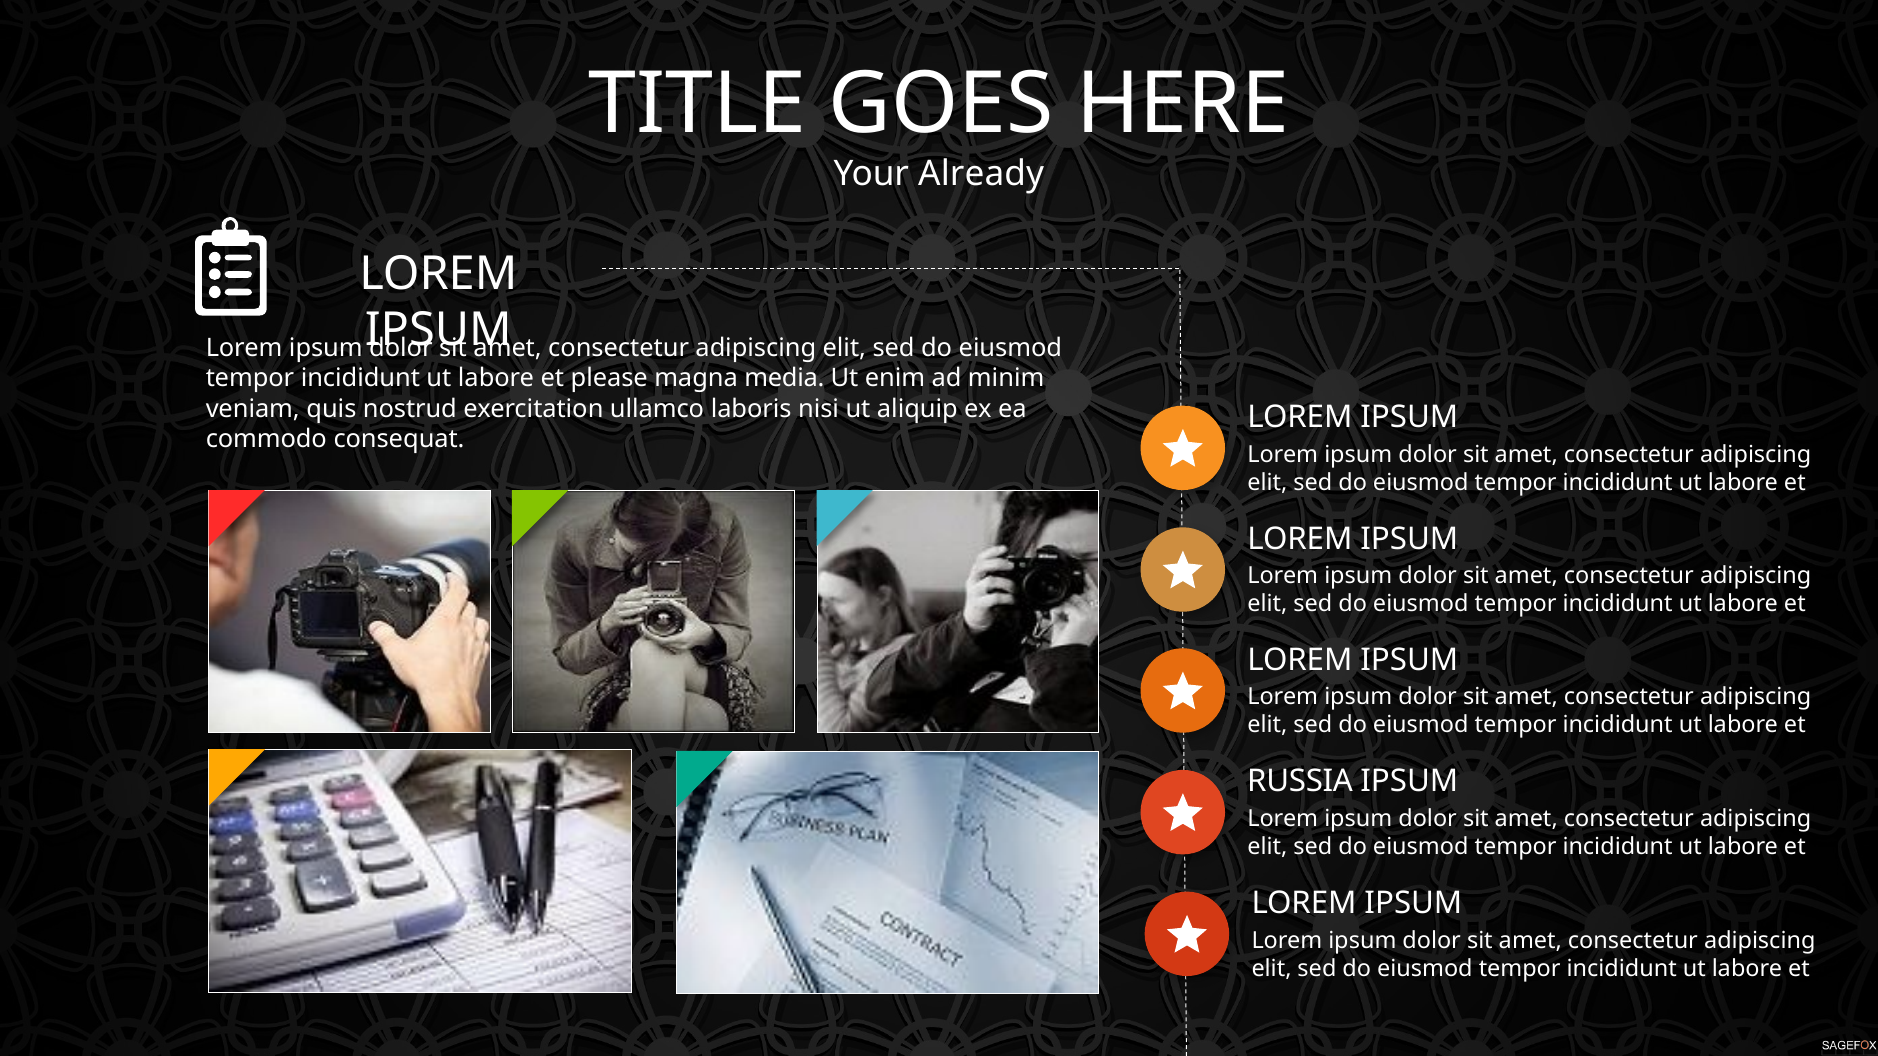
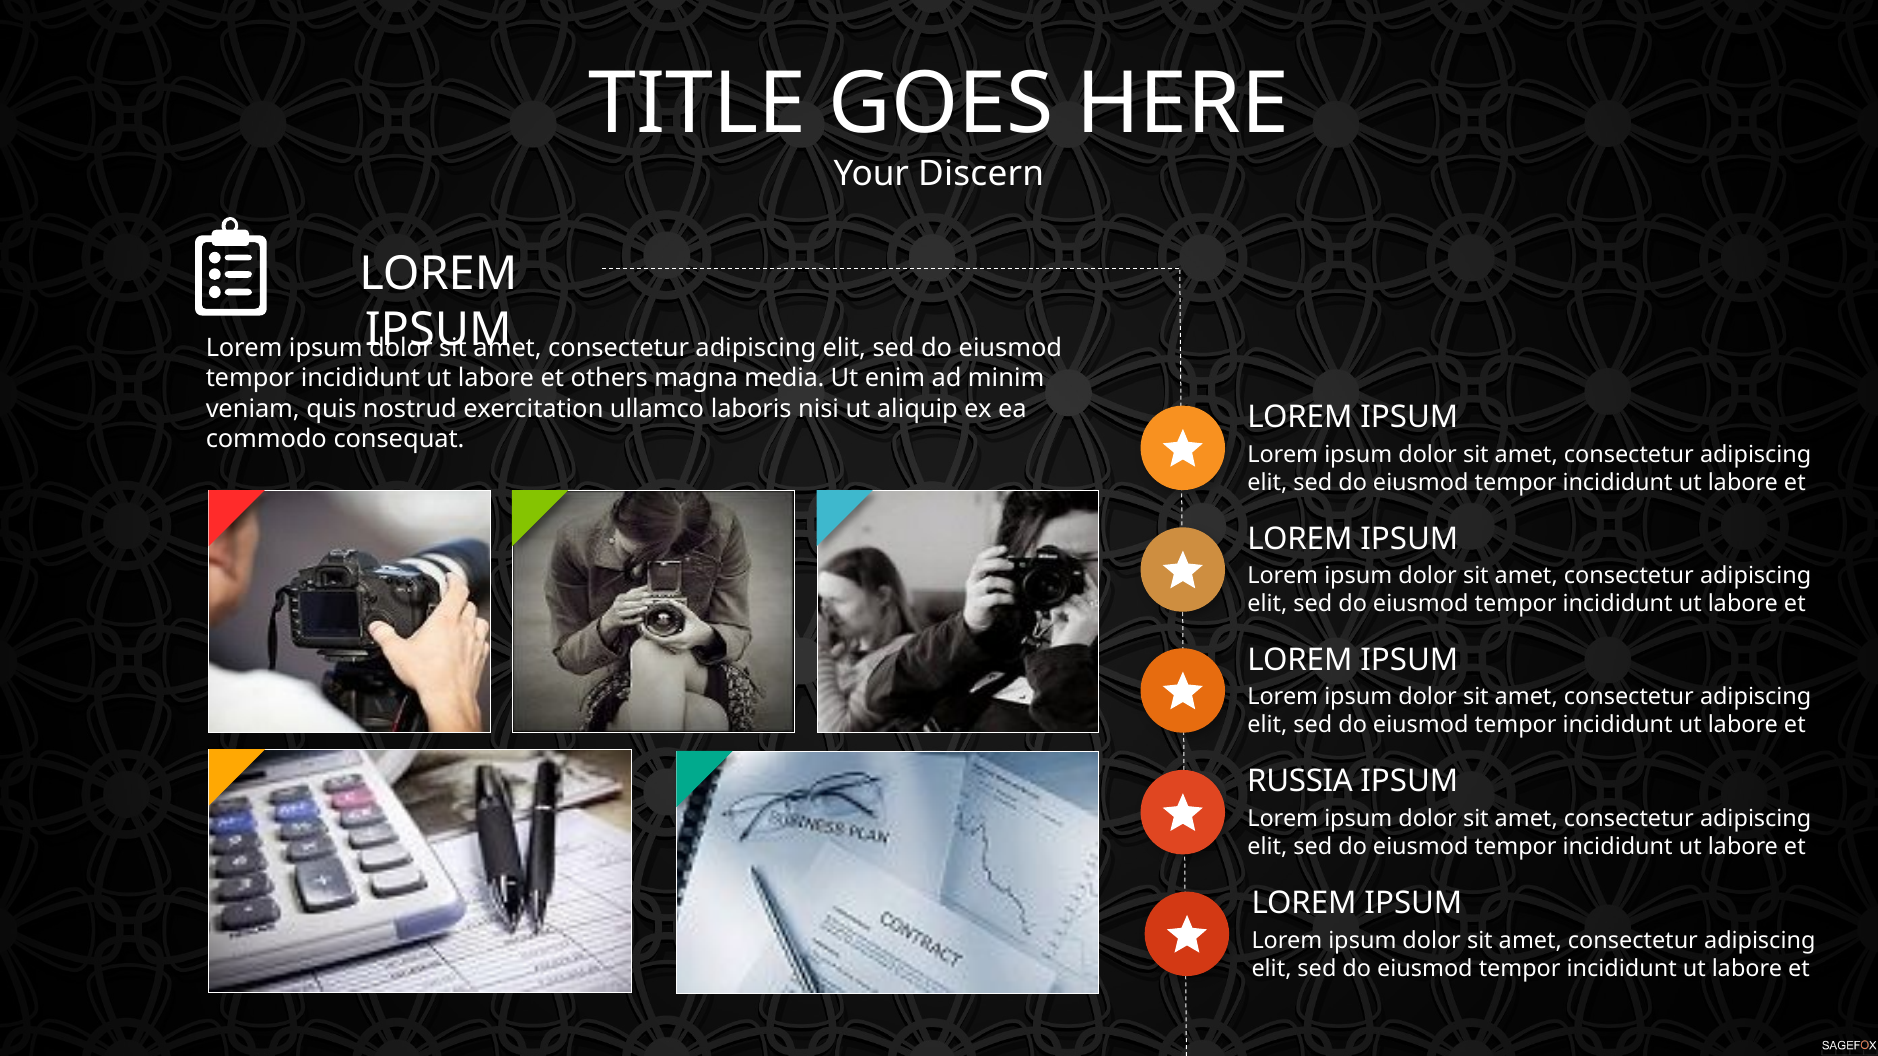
Already: Already -> Discern (981, 173)
please: please -> others (609, 378)
